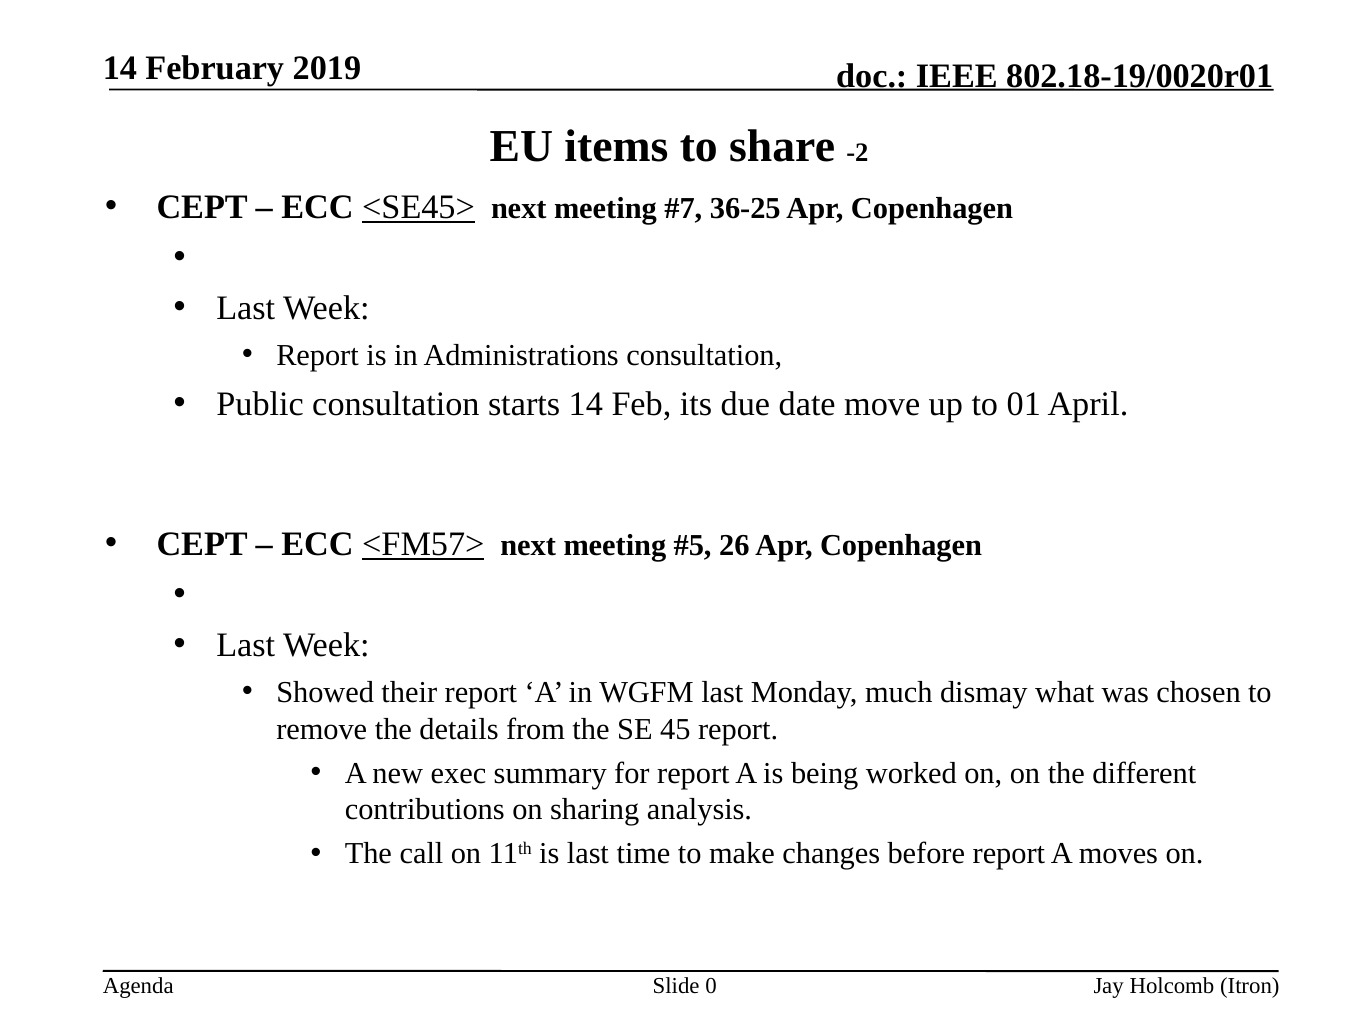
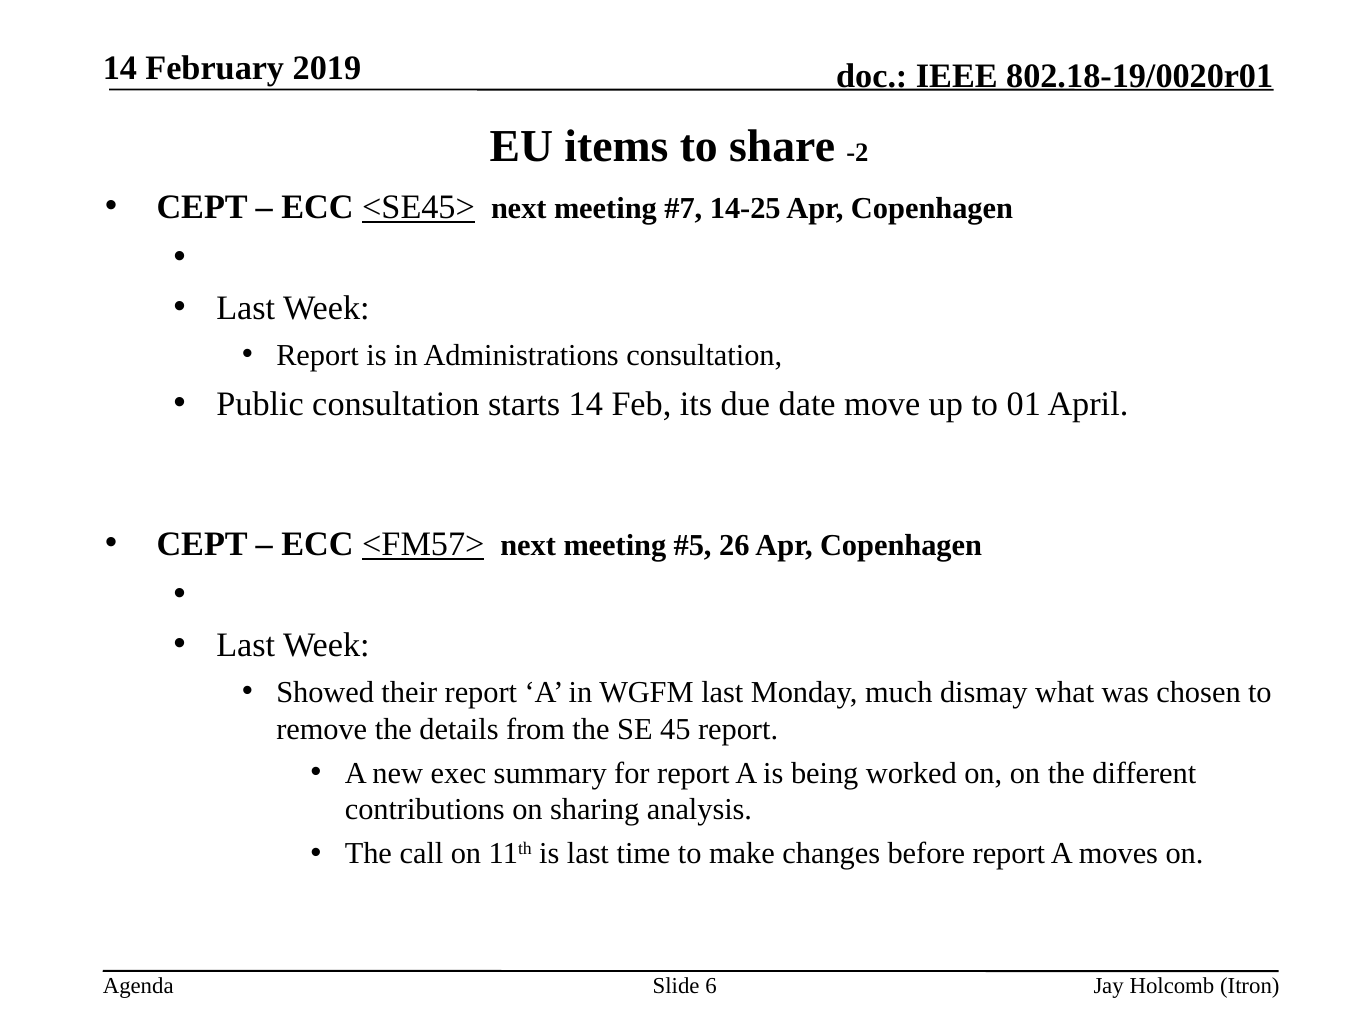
36-25: 36-25 -> 14-25 (745, 208)
0: 0 -> 6 (711, 985)
